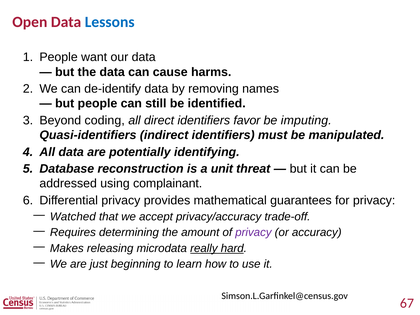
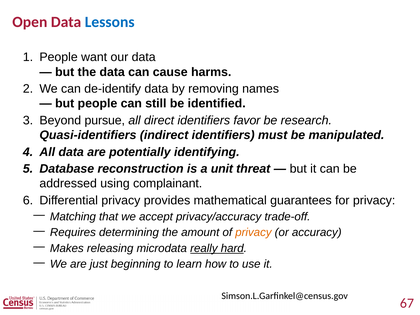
coding: coding -> pursue (105, 120)
imputing: imputing -> research (306, 120)
Watched: Watched -> Matching (73, 217)
privacy colour: purple -> orange (253, 232)
